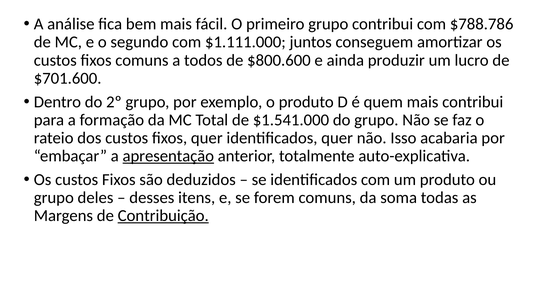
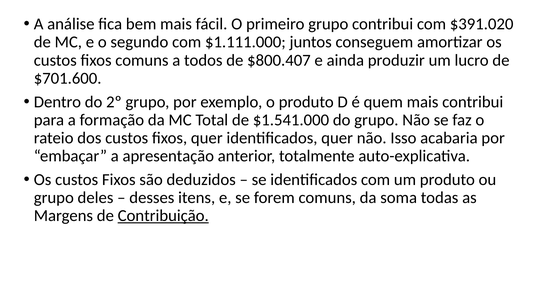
$788.786: $788.786 -> $391.020 (482, 24)
$800.600: $800.600 -> $800.407 (279, 60)
apresentação underline: present -> none (168, 156)
